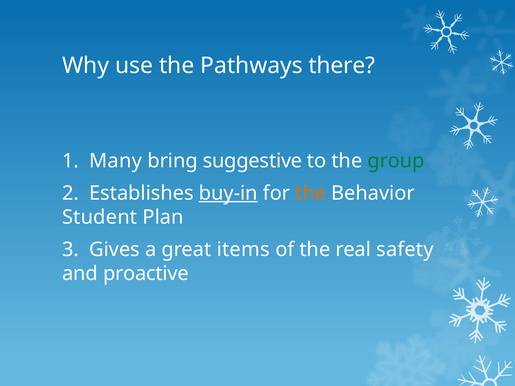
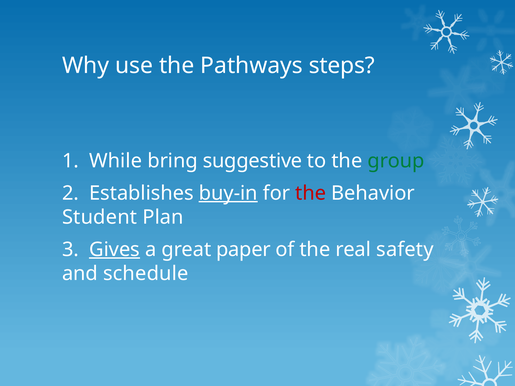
there: there -> steps (342, 66)
Many: Many -> While (116, 161)
the colour: orange -> red (311, 193)
Gives underline: none -> present (115, 250)
items: items -> paper (243, 250)
proactive: proactive -> schedule (146, 274)
